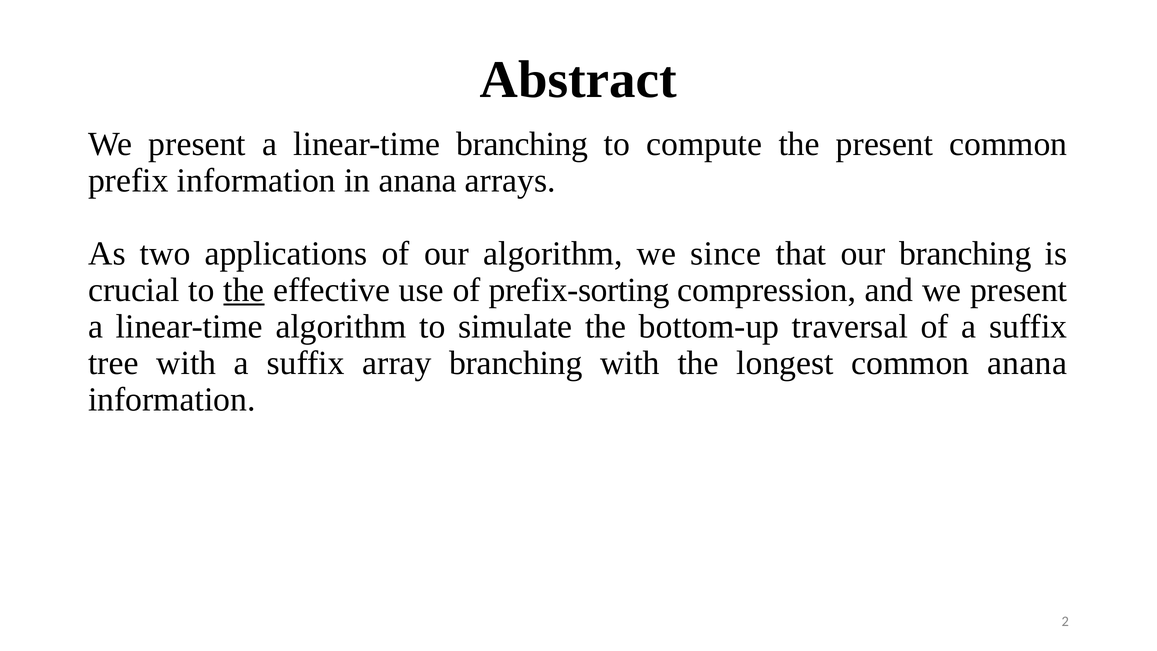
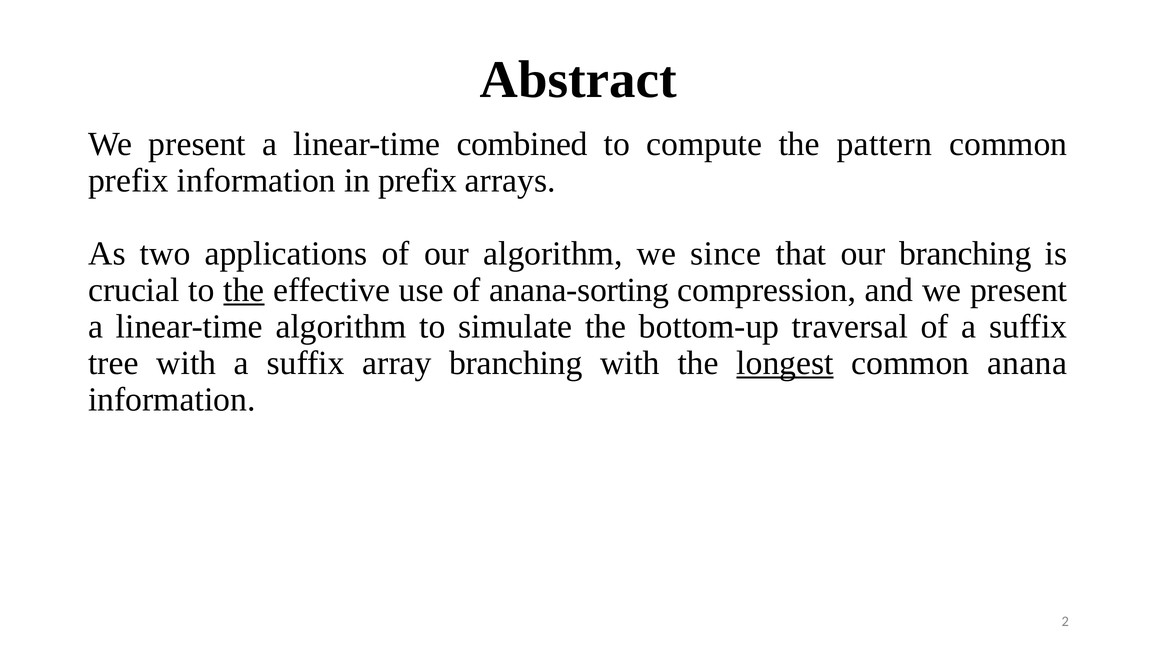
linear-time branching: branching -> combined (522, 144)
the present: present -> pattern (884, 144)
in anana: anana -> prefix (418, 181)
prefix-sorting: prefix-sorting -> anana-sorting (579, 290)
longest underline: none -> present (785, 363)
